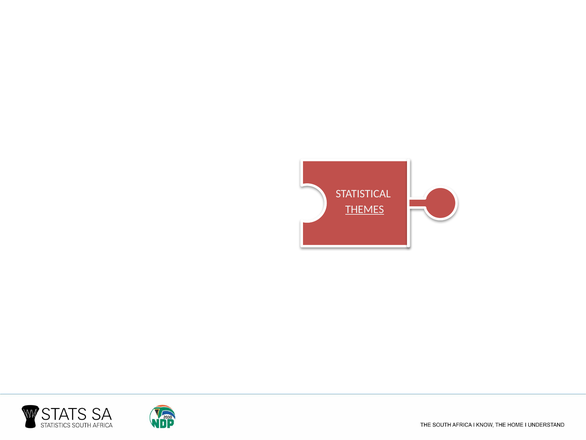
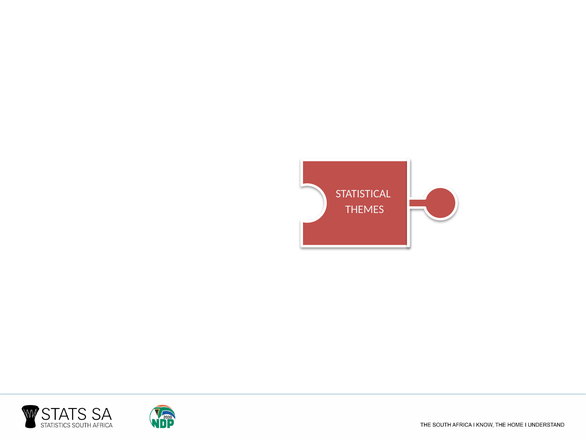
THEMES underline: present -> none (365, 209)
